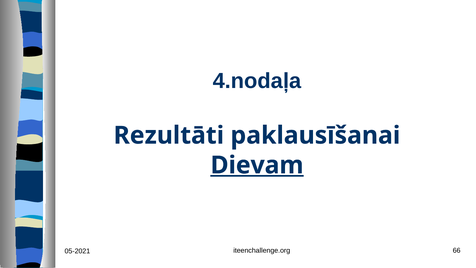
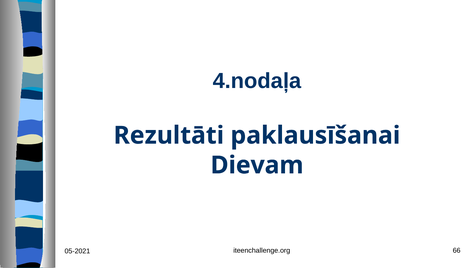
Dievam underline: present -> none (257, 165)
